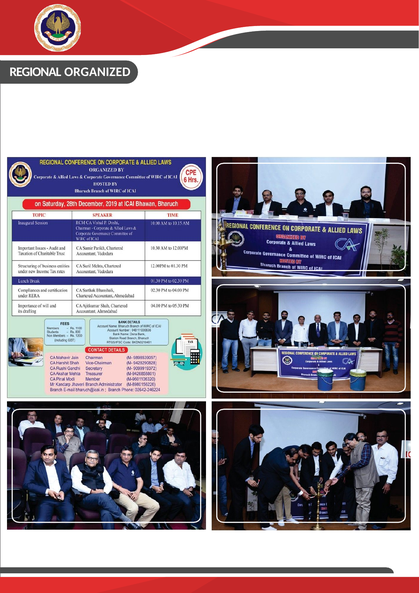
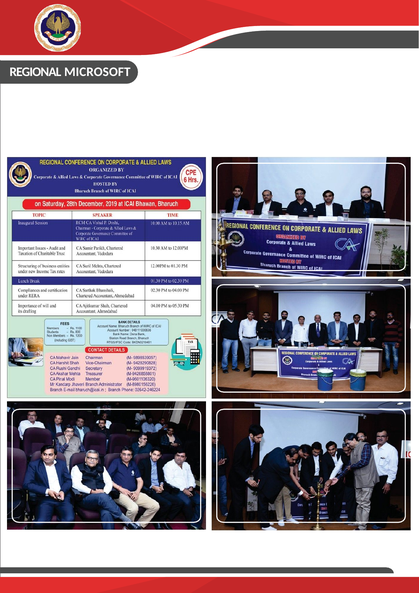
ORGANIZED: ORGANIZED -> MICROSOFT (97, 72)
